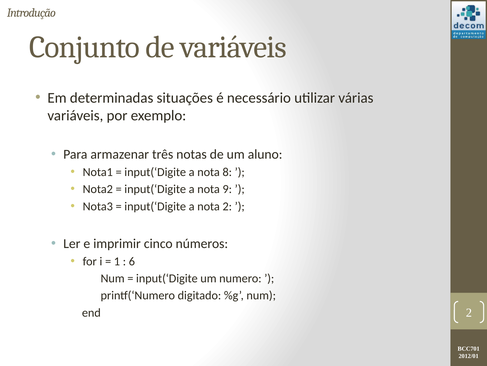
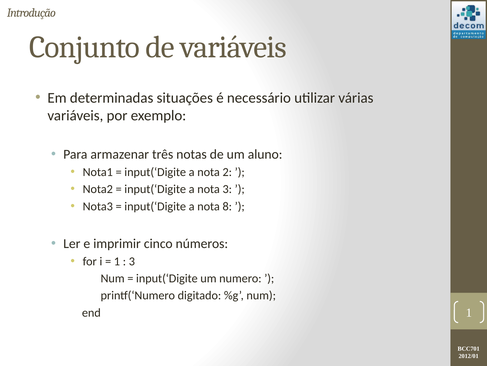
8: 8 -> 2 (227, 172)
nota 9: 9 -> 3 (227, 189)
nota 2: 2 -> 8 (227, 206)
6: 6 -> 3 (132, 261)
end 2: 2 -> 1 (469, 312)
